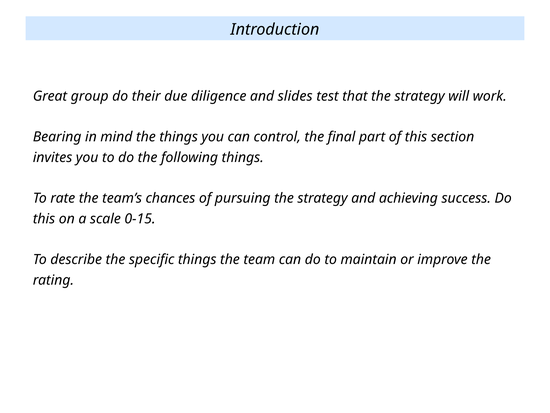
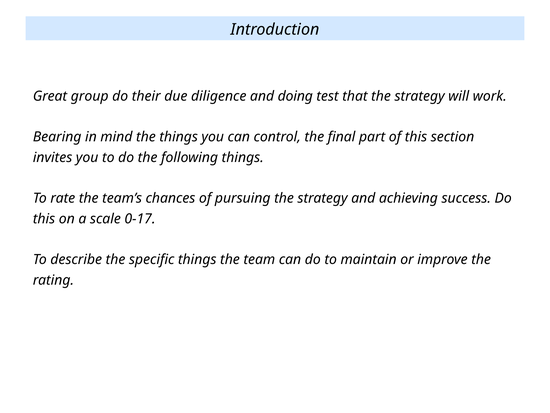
slides: slides -> doing (295, 96)
0-15: 0-15 -> 0-17 (140, 219)
